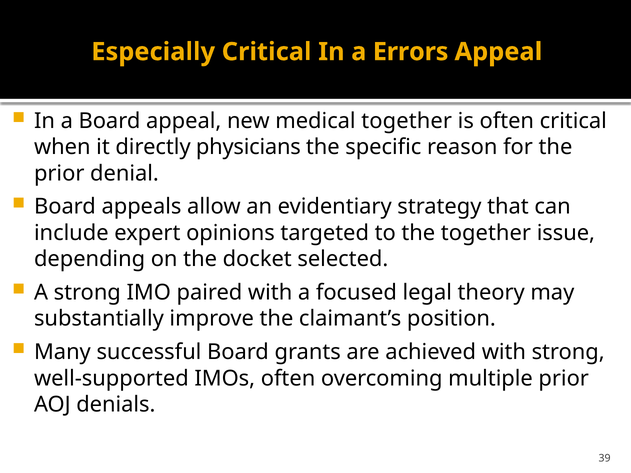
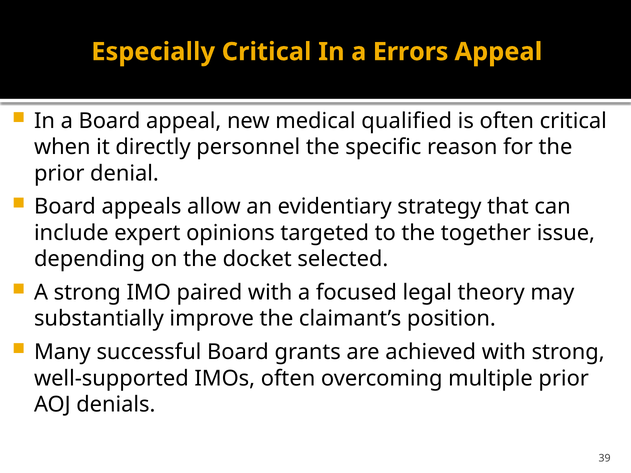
medical together: together -> qualified (407, 121)
physicians: physicians -> personnel (248, 147)
